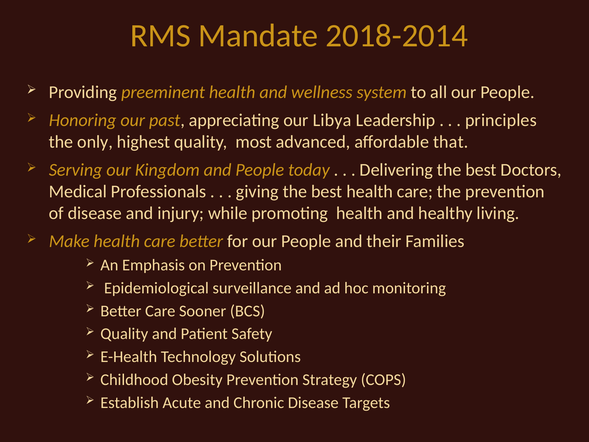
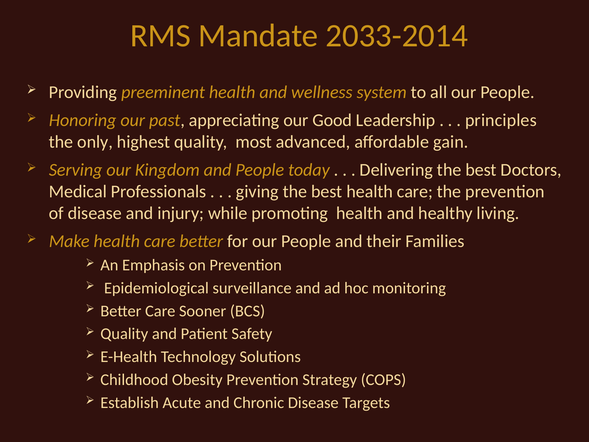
2018-2014: 2018-2014 -> 2033-2014 (397, 36)
Libya: Libya -> Good (332, 120)
that: that -> gain (451, 142)
